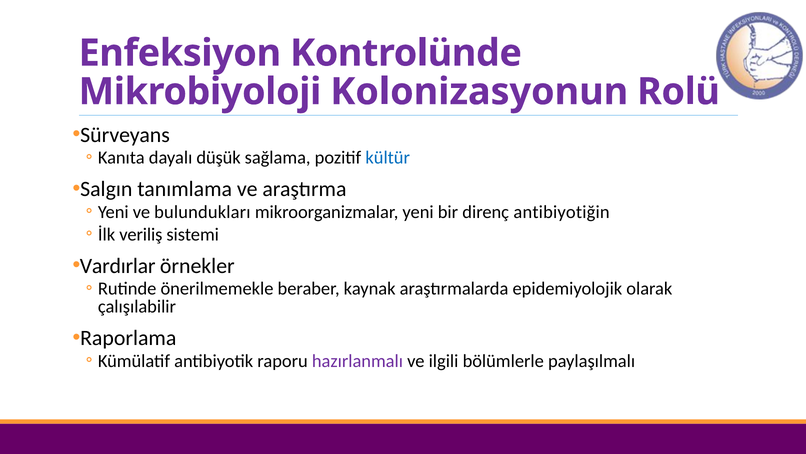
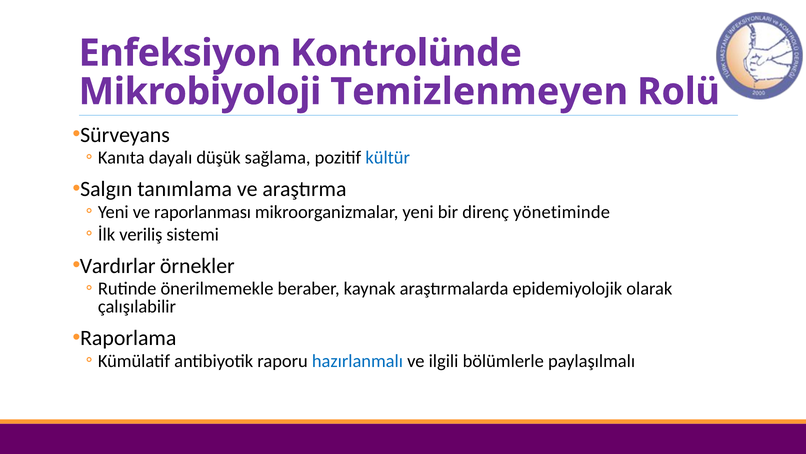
Kolonizasyonun: Kolonizasyonun -> Temizlenmeyen (479, 92)
bulundukları: bulundukları -> raporlanması (203, 212)
antibiyotiğin: antibiyotiğin -> yönetiminde (562, 212)
hazırlanmalı colour: purple -> blue (357, 360)
